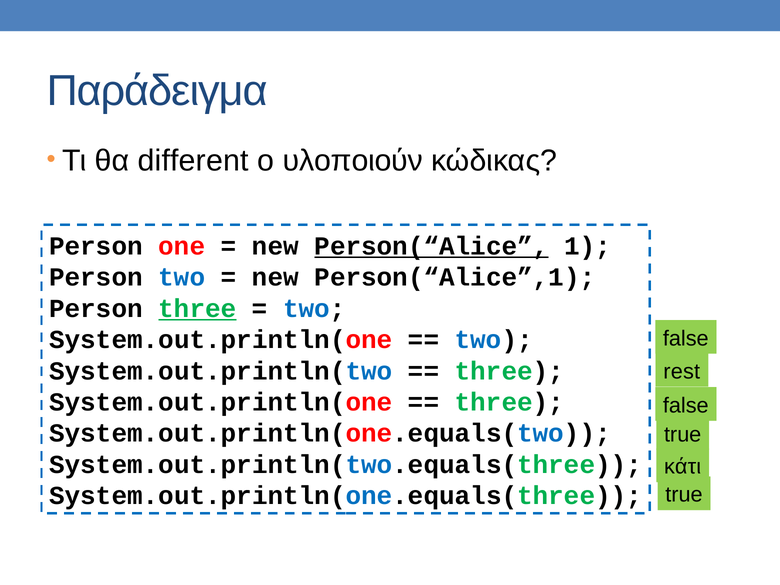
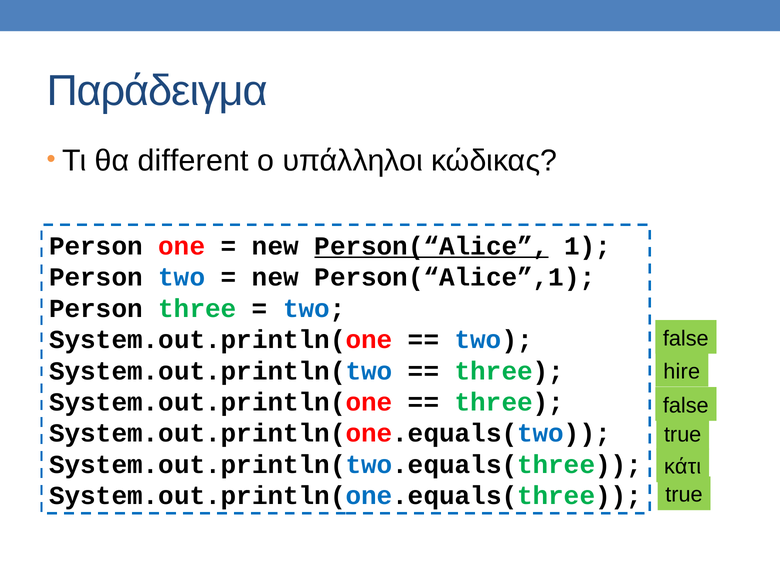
υλοποιούν: υλοποιούν -> υπάλληλοι (353, 161)
three underline: present -> none (197, 309)
rest: rest -> hire (682, 371)
